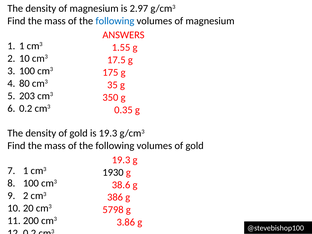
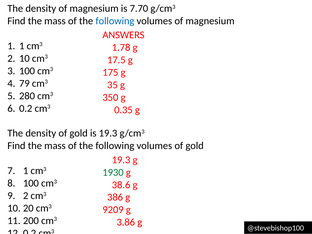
2.97: 2.97 -> 7.70 (139, 8)
1.55: 1.55 -> 1.78 (121, 48)
80: 80 -> 79 (24, 83)
203: 203 -> 280 (27, 96)
1930 colour: black -> green (113, 172)
5798: 5798 -> 9209 (113, 210)
